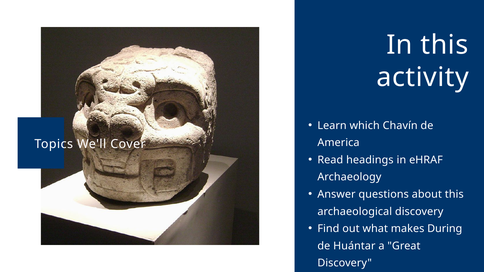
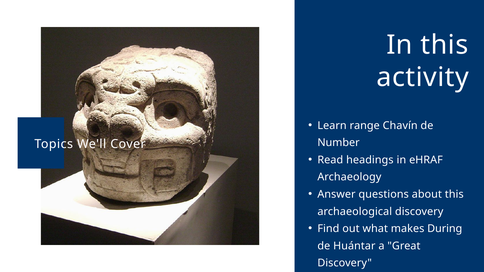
which: which -> range (365, 126)
America: America -> Number (339, 143)
